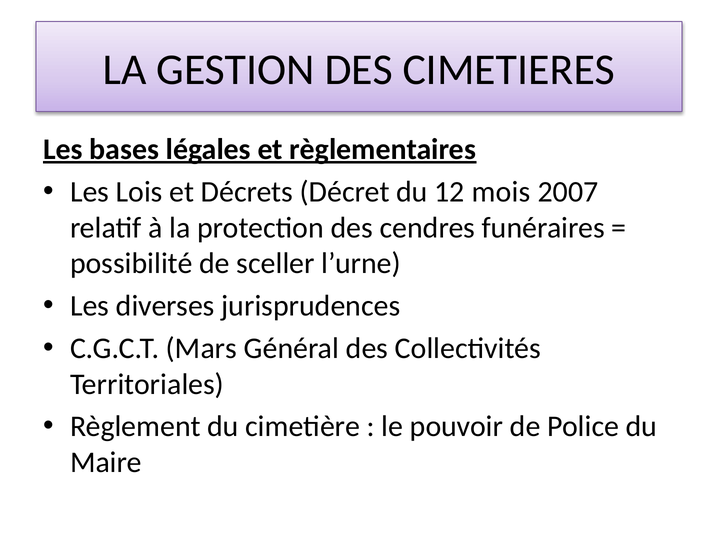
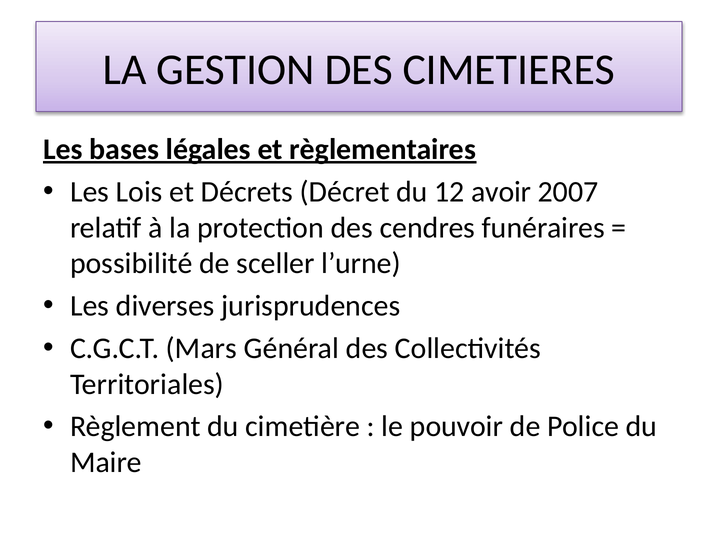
mois: mois -> avoir (501, 192)
